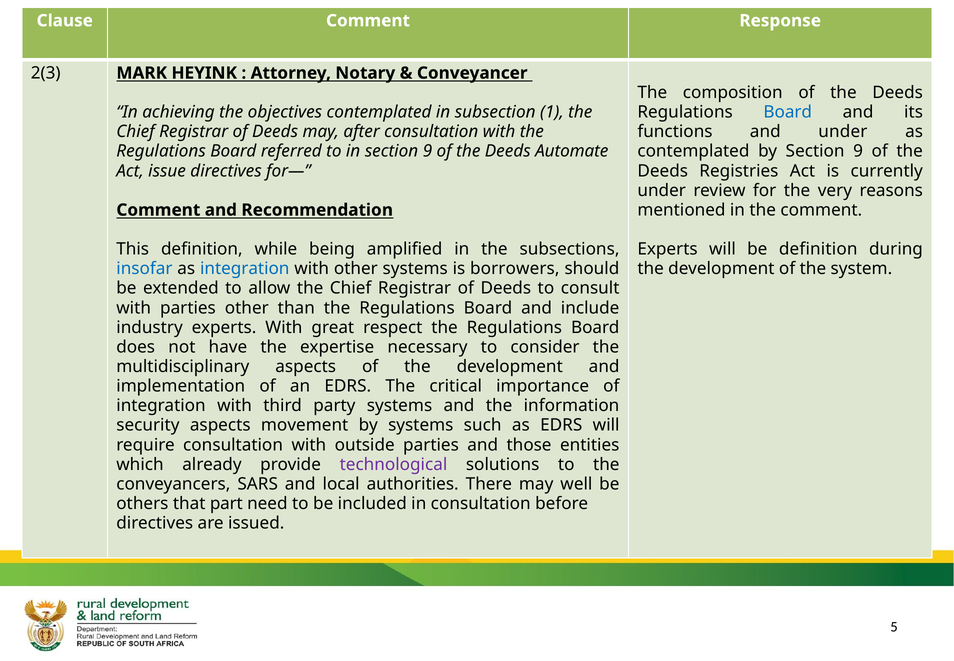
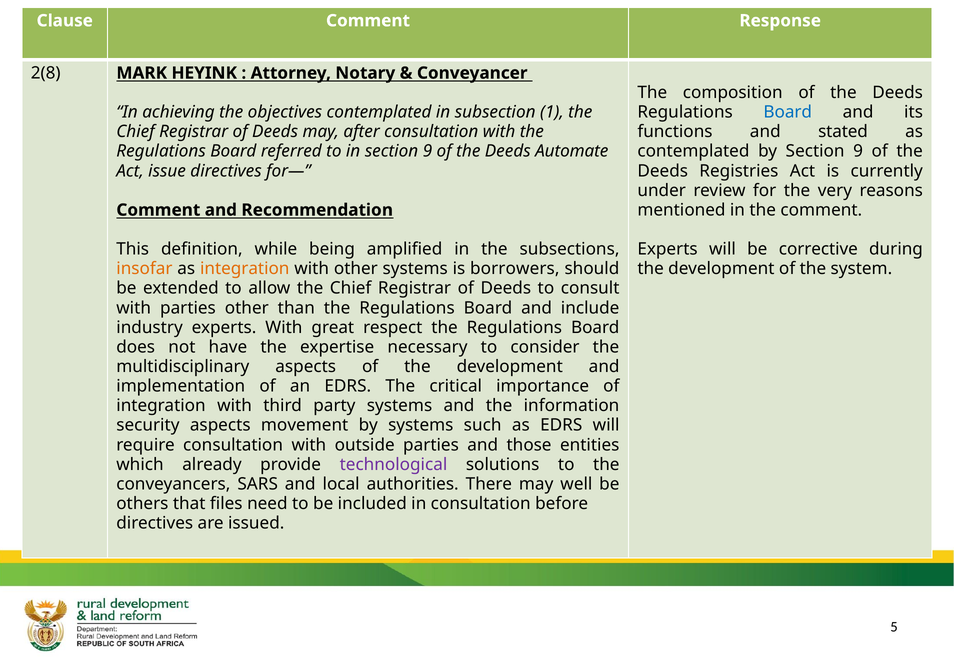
2(3: 2(3 -> 2(8 (46, 73)
and under: under -> stated (843, 132)
be definition: definition -> corrective (818, 249)
insofar colour: blue -> orange (144, 269)
integration colour: blue -> orange (245, 269)
part: part -> files (226, 503)
